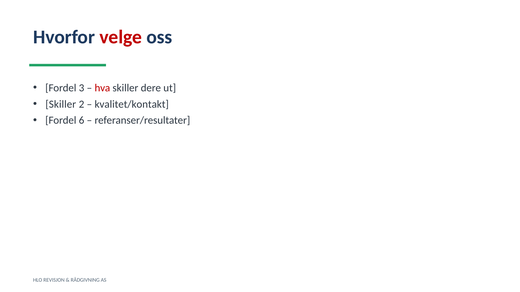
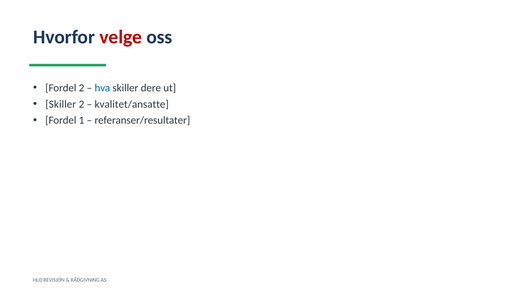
Fordel 3: 3 -> 2 (82, 88)
hva colour: red -> blue (102, 88)
kvalitet/kontakt: kvalitet/kontakt -> kvalitet/ansatte (132, 104)
6: 6 -> 1 (82, 121)
